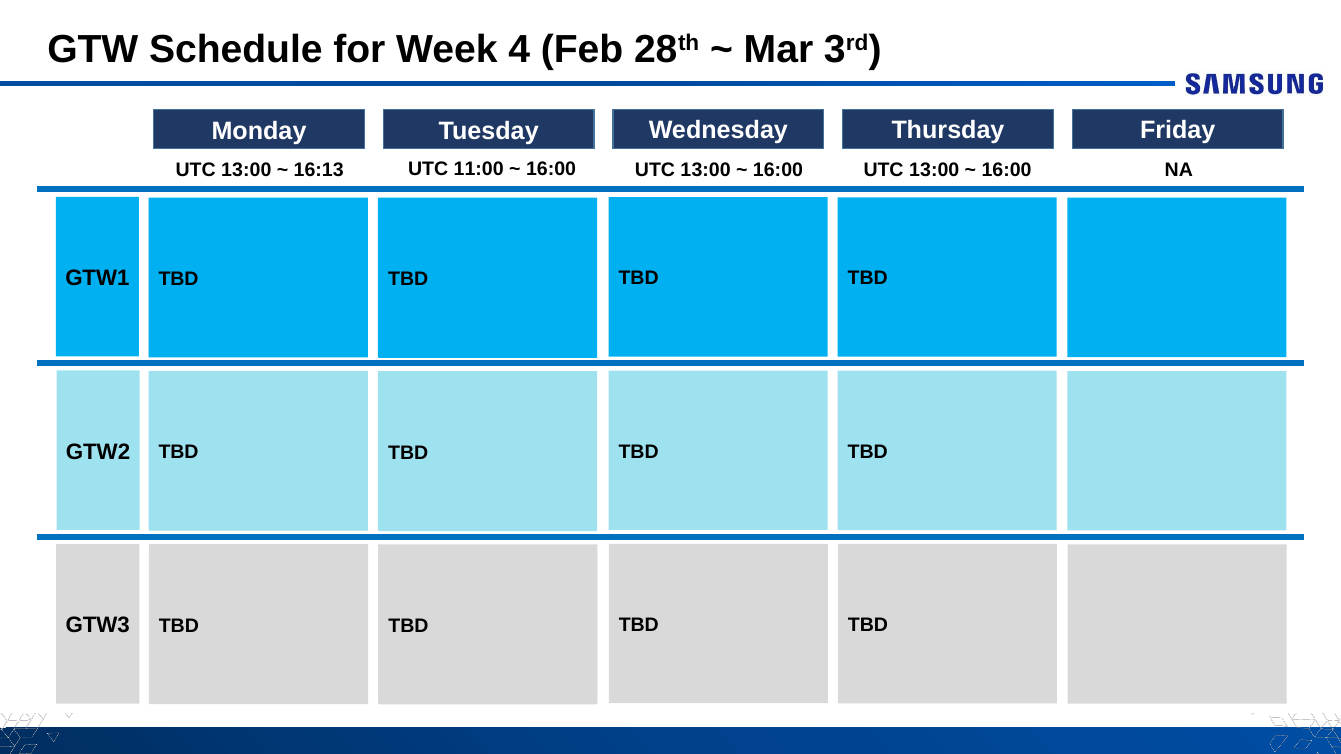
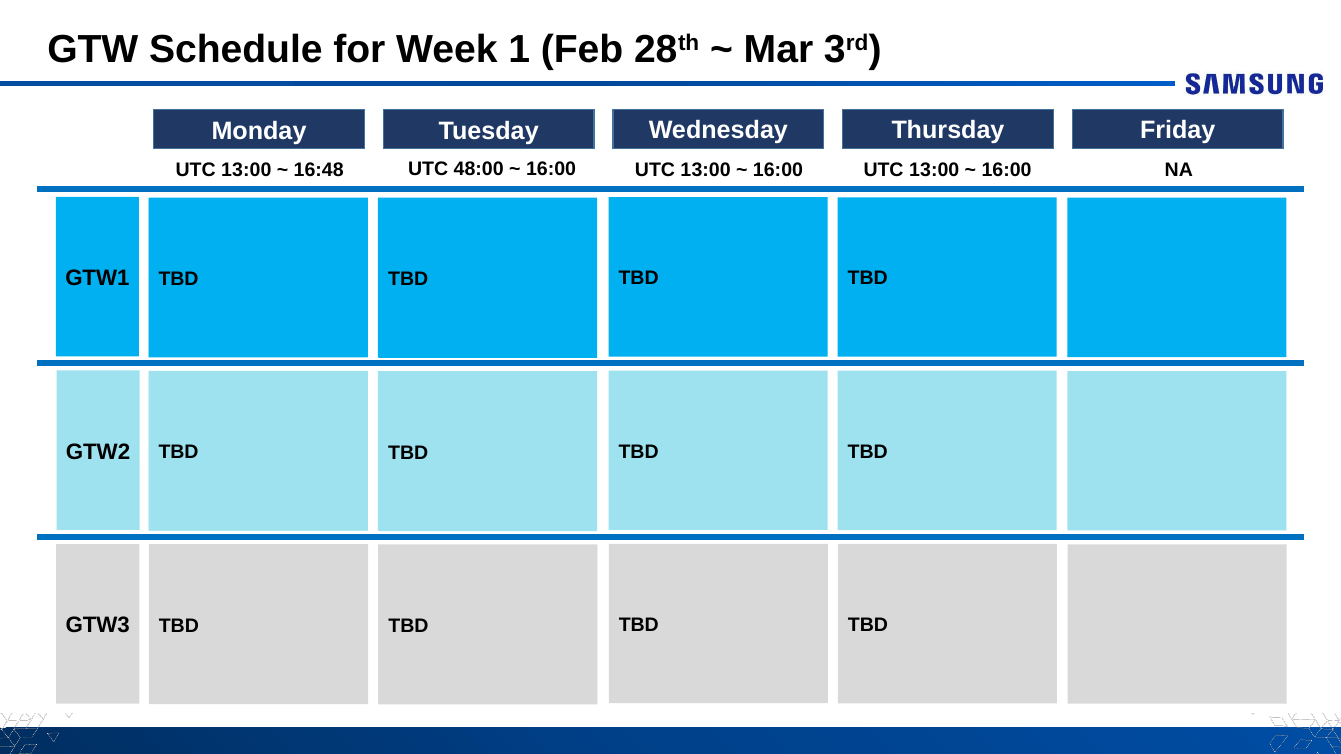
4: 4 -> 1 (519, 49)
11:00: 11:00 -> 48:00 (479, 169)
16:13: 16:13 -> 16:48 (319, 171)
